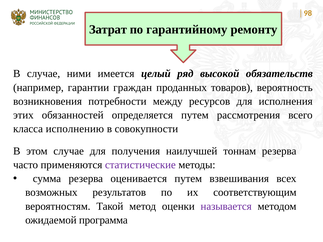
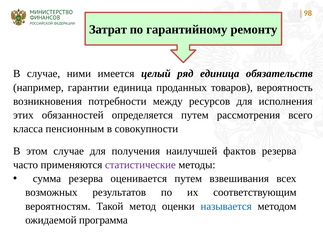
ряд высокой: высокой -> единица (220, 74)
гарантии граждан: граждан -> единица (133, 88)
исполнению: исполнению -> пенсионным (75, 129)
тоннам: тоннам -> фактов (240, 151)
называется colour: purple -> blue (226, 206)
